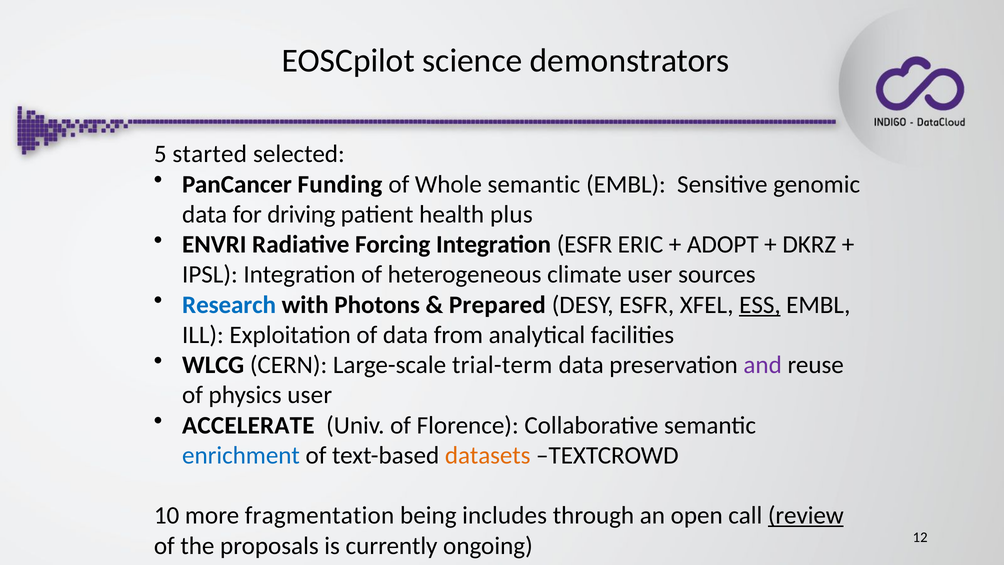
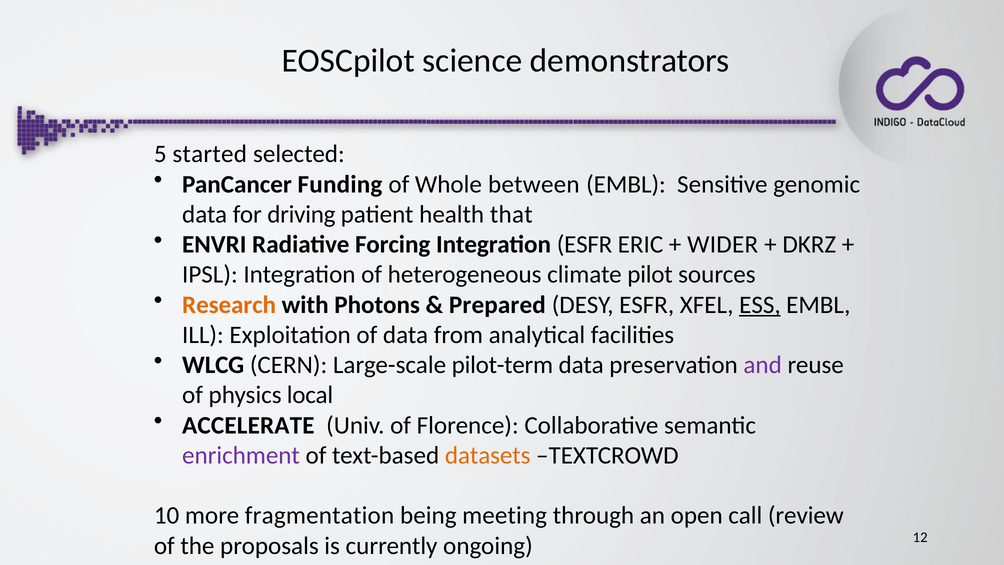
Whole semantic: semantic -> between (534, 184)
plus: plus -> that (511, 214)
ADOPT: ADOPT -> WIDER (723, 244)
climate user: user -> pilot (650, 275)
Research colour: blue -> orange (229, 305)
trial-term: trial-term -> pilot-term (502, 365)
physics user: user -> local (310, 395)
enrichment colour: blue -> purple (241, 455)
includes: includes -> meeting (505, 515)
review underline: present -> none (806, 515)
